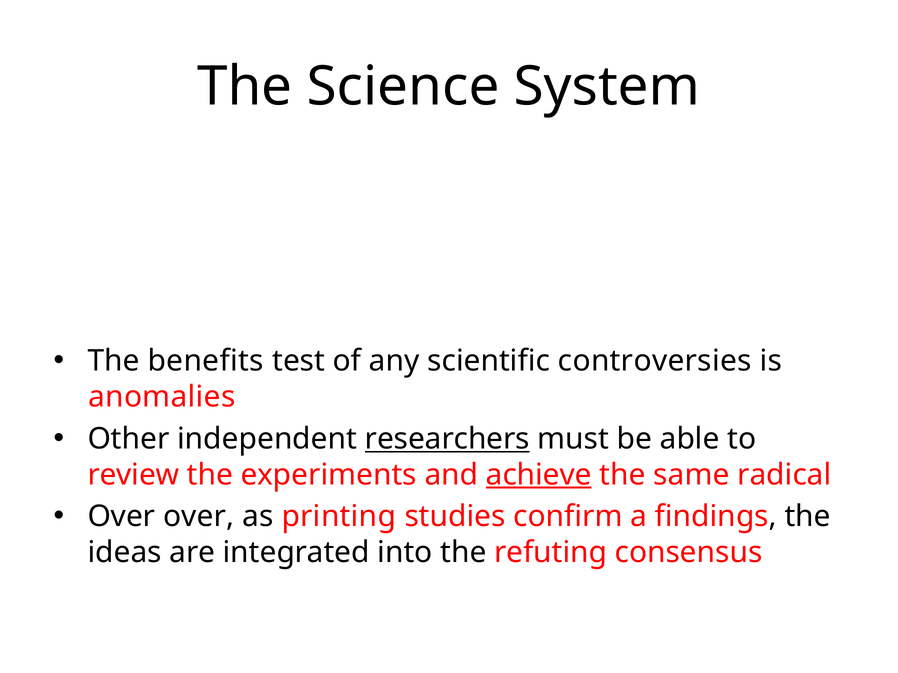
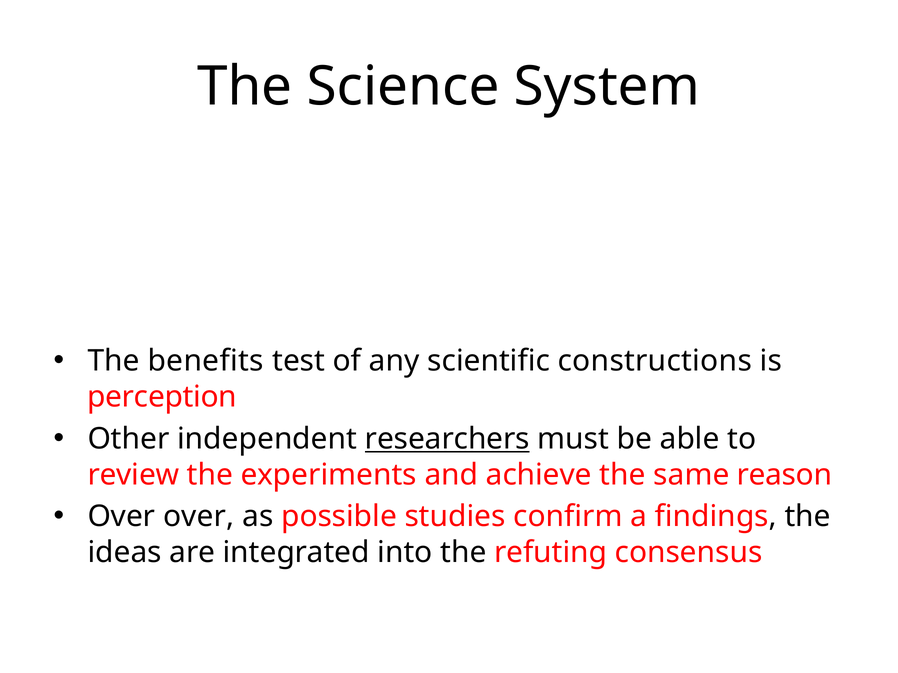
controversies: controversies -> constructions (655, 361)
anomalies: anomalies -> perception (162, 397)
achieve underline: present -> none (539, 475)
radical: radical -> reason (784, 475)
printing: printing -> possible (339, 517)
